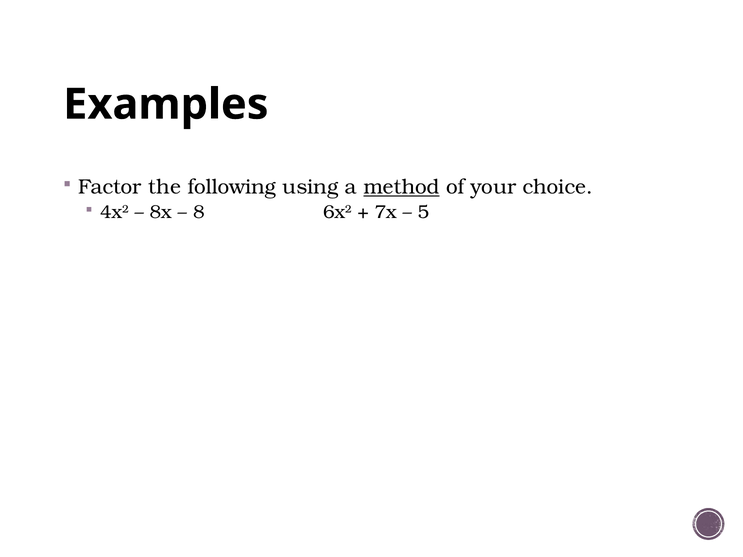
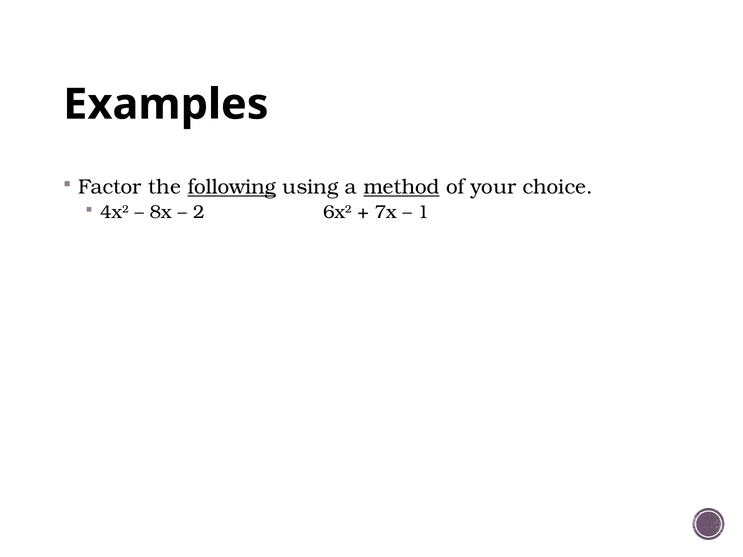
following underline: none -> present (232, 187)
8: 8 -> 2 (199, 212)
5: 5 -> 1 (424, 212)
